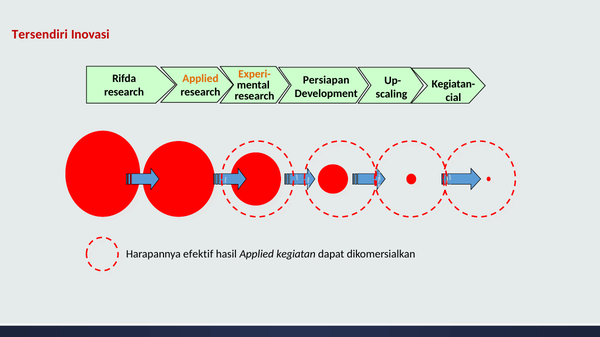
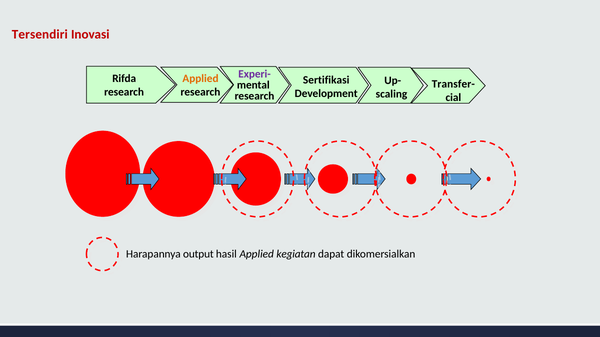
Experi- colour: orange -> purple (255, 74)
Persiapan: Persiapan -> Sertifikasi (326, 80)
Kegiatan-: Kegiatan- -> Transfer- (453, 84)
efektif: efektif -> output (198, 255)
